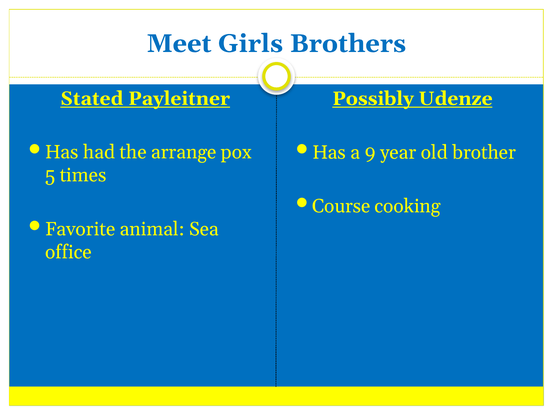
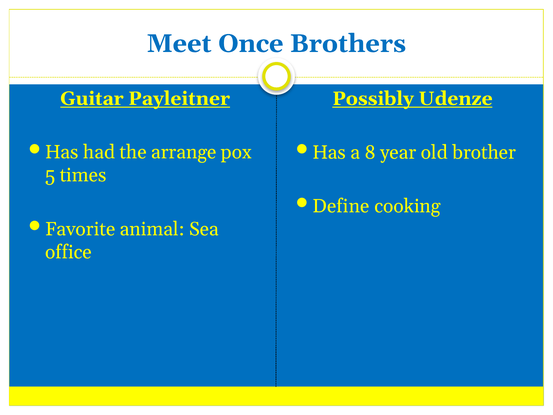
Girls: Girls -> Once (251, 44)
Stated: Stated -> Guitar (92, 99)
9: 9 -> 8 (370, 152)
Course: Course -> Define (341, 206)
